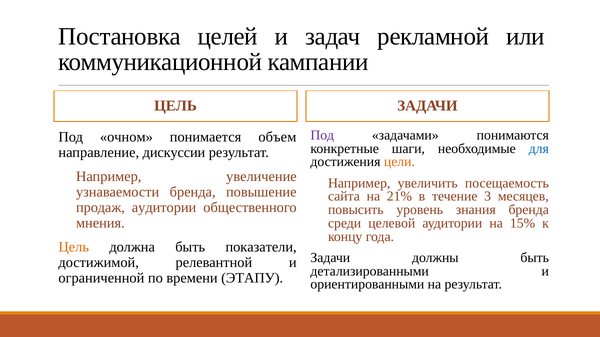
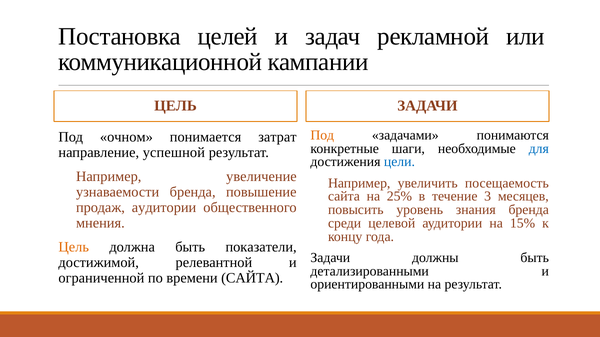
Под colour: purple -> orange (322, 135)
объем: объем -> затрат (277, 137)
дискуссии: дискуссии -> успешной (174, 153)
цели colour: orange -> blue (399, 162)
21%: 21% -> 25% (399, 197)
времени ЭТАПУ: ЭТАПУ -> САЙТА (252, 279)
